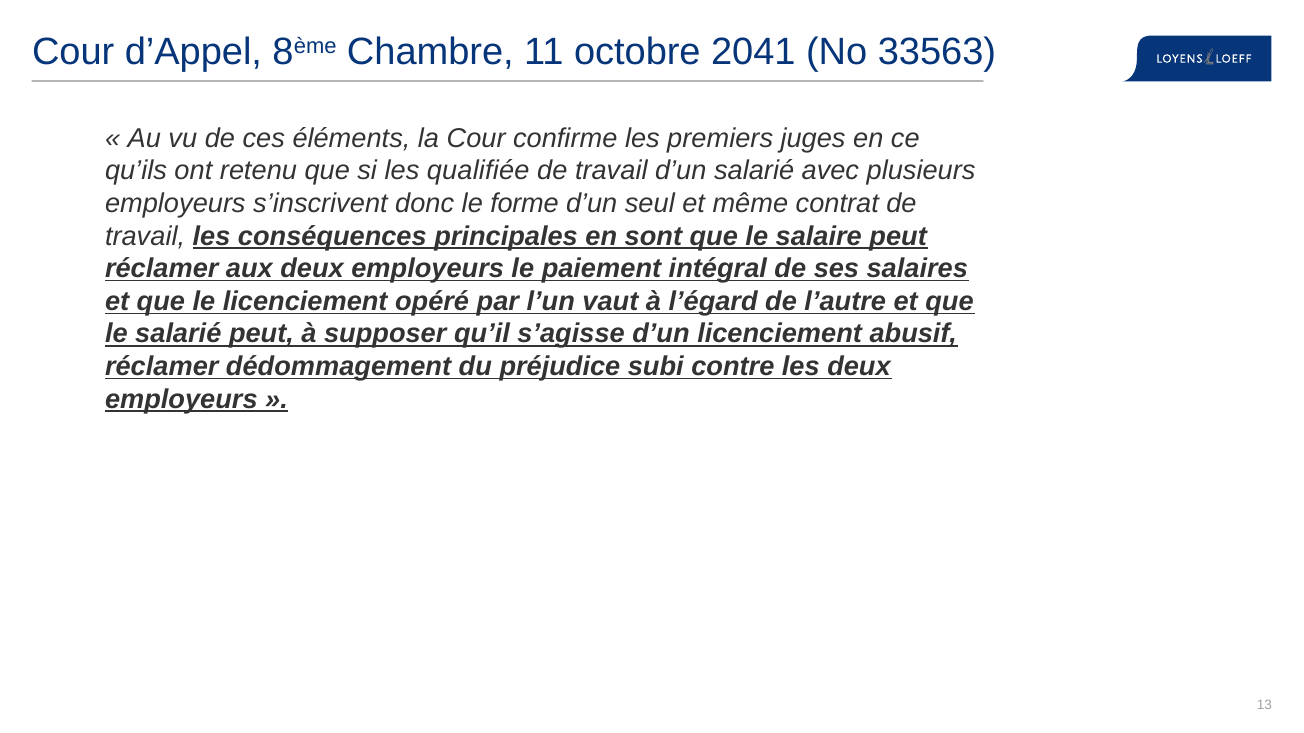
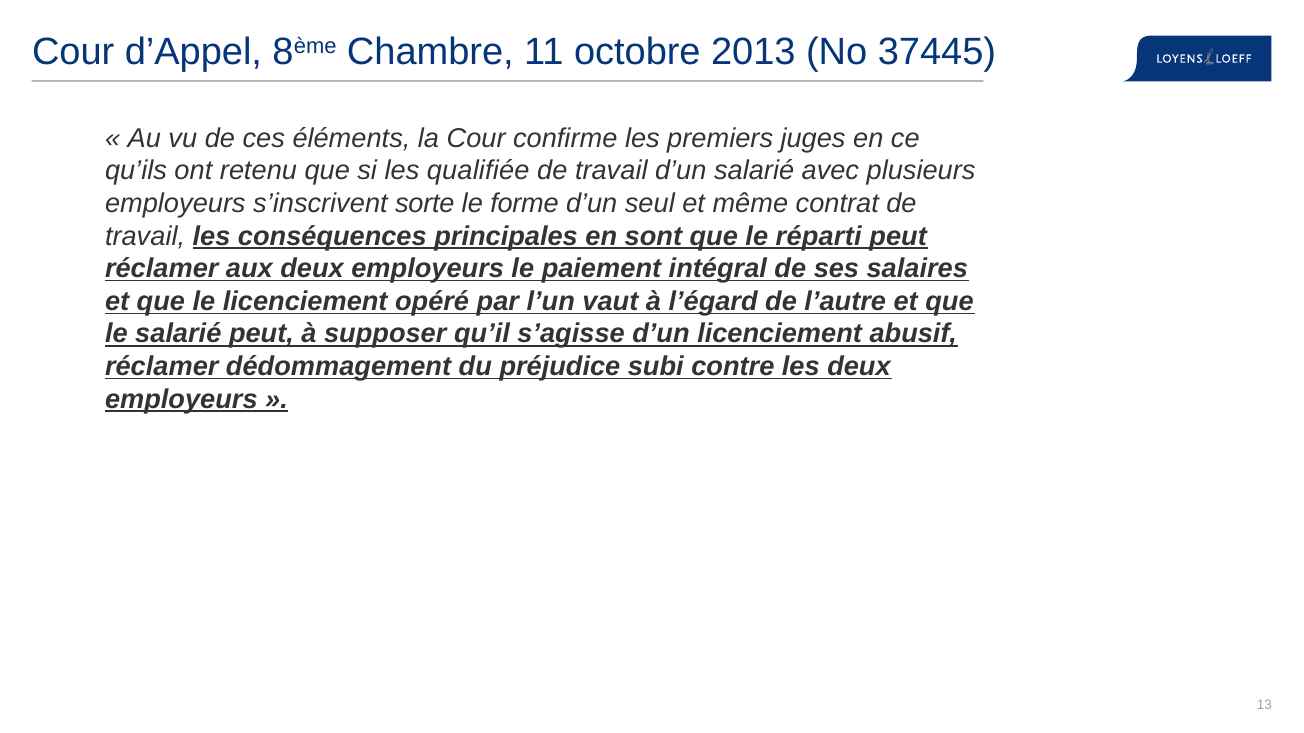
2041: 2041 -> 2013 (753, 52)
33563: 33563 -> 37445 (937, 52)
donc: donc -> sorte (425, 204)
salaire: salaire -> réparti (819, 236)
